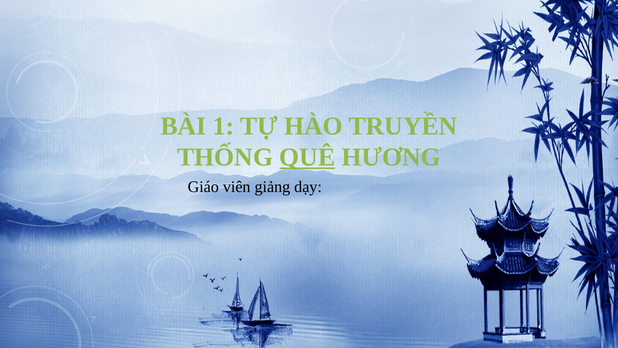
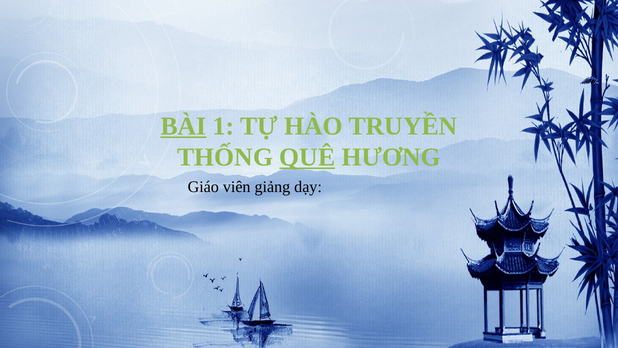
BÀI underline: none -> present (183, 126)
